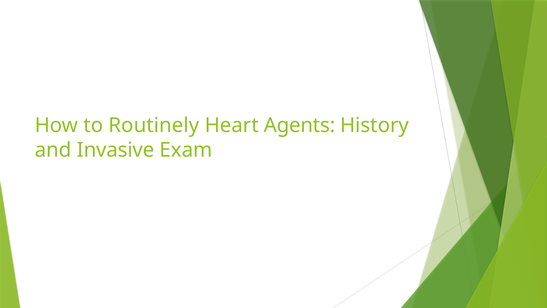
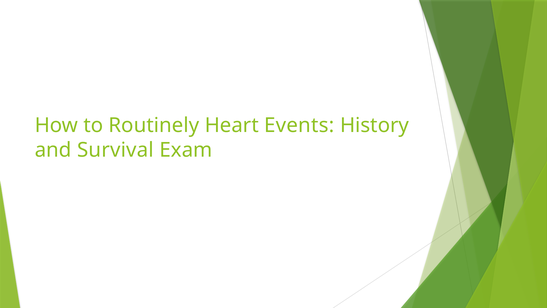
Agents: Agents -> Events (299, 125)
Invasive: Invasive -> Survival (115, 150)
